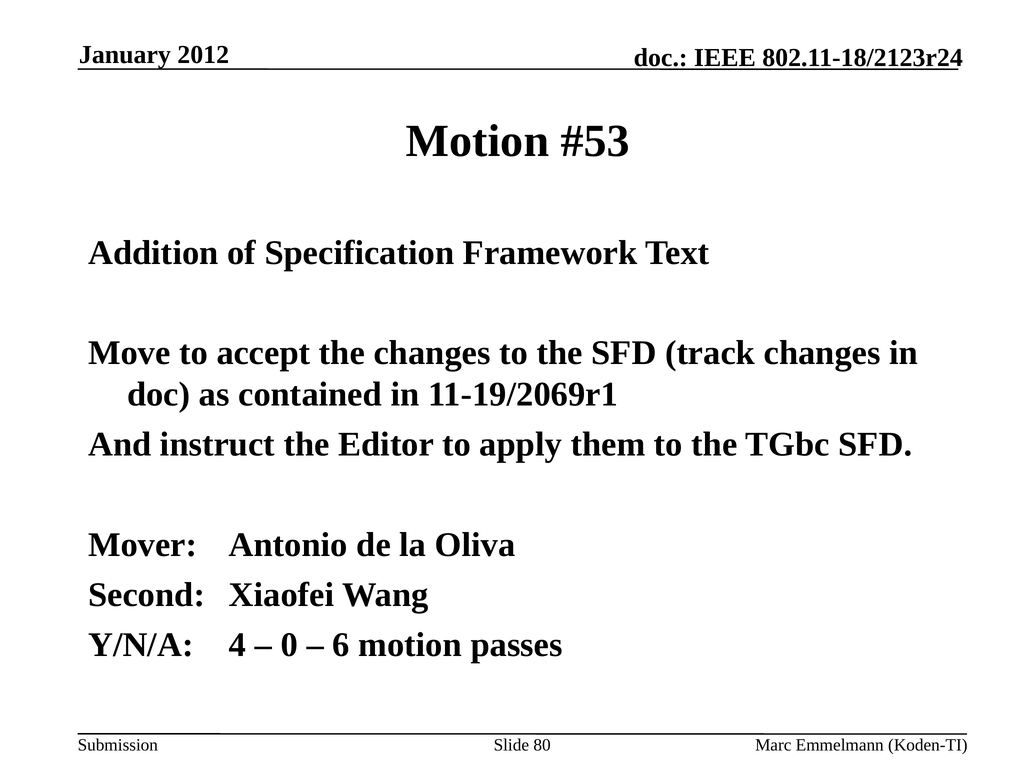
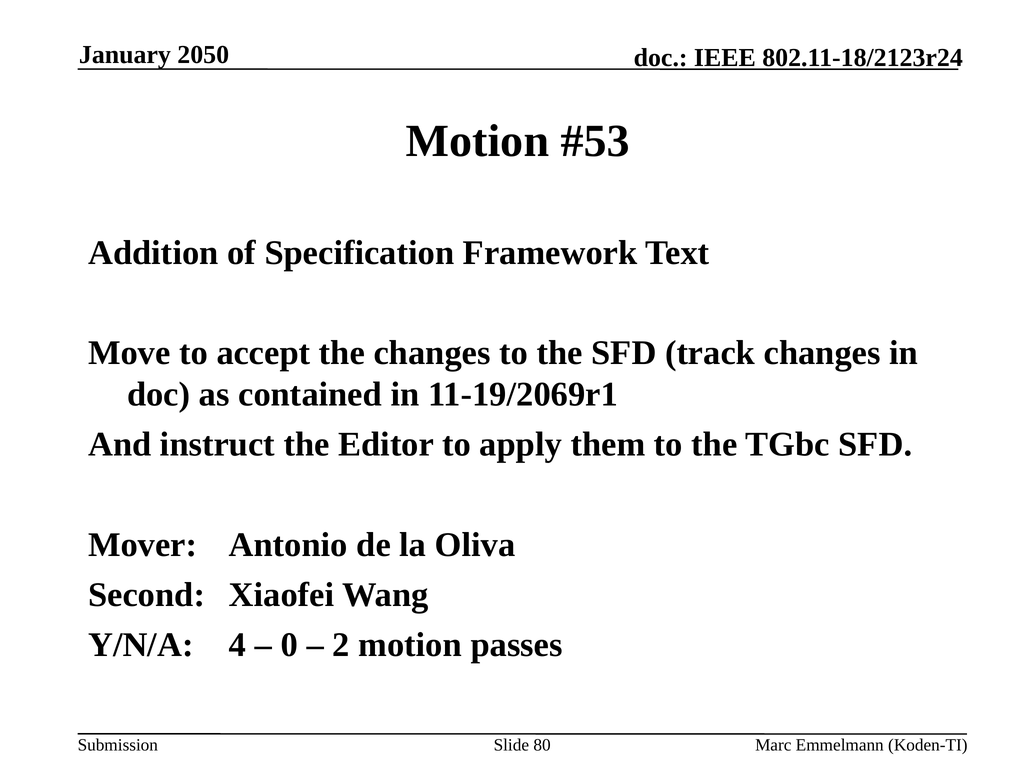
2012: 2012 -> 2050 (203, 55)
6: 6 -> 2 (341, 645)
